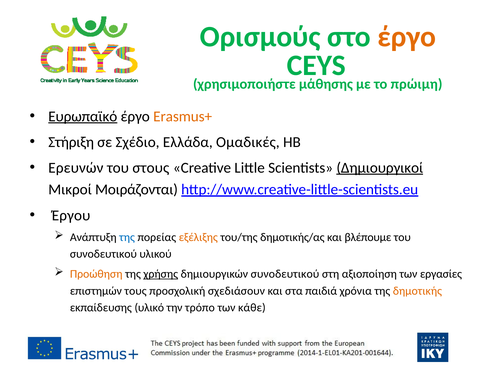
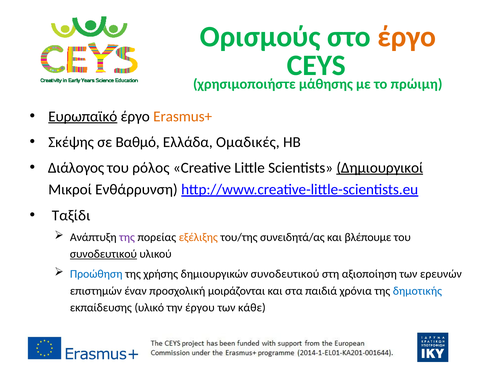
Στήριξη: Στήριξη -> Σκέψης (71, 142)
Σχέδιο: Σχέδιο -> Βαθμό (138, 142)
Ερευνών: Ερευνών -> Διάλογος (76, 167)
στους: στους -> ρόλος (151, 167)
Μοιράζονται: Μοιράζονται -> Ενθάρρυνση (136, 189)
Έργου: Έργου -> Ταξίδι (71, 215)
της colour: blue -> purple (127, 237)
δημοτικής/ας: δημοτικής/ας -> συνειδητά/ας (292, 237)
συνοδευτικού underline: none -> present (103, 254)
Προώθηση colour: orange -> blue (96, 273)
χρήσης underline: present -> none (161, 273)
εργασίες: εργασίες -> ερευνών (441, 273)
τους: τους -> έναν (136, 290)
σχεδιάσουν: σχεδιάσουν -> μοιράζονται (237, 290)
δημοτικής colour: orange -> blue (417, 290)
τρόπο: τρόπο -> έργου (200, 307)
